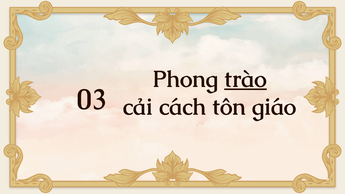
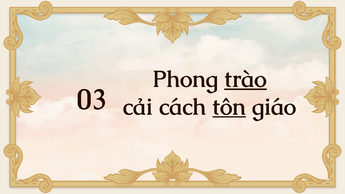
tôn underline: none -> present (229, 107)
